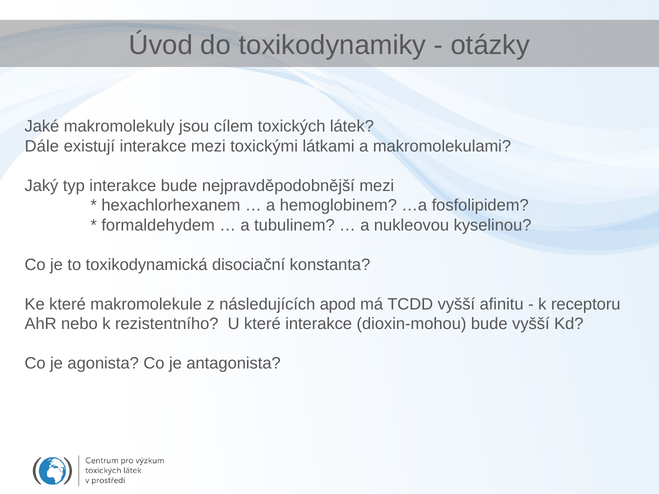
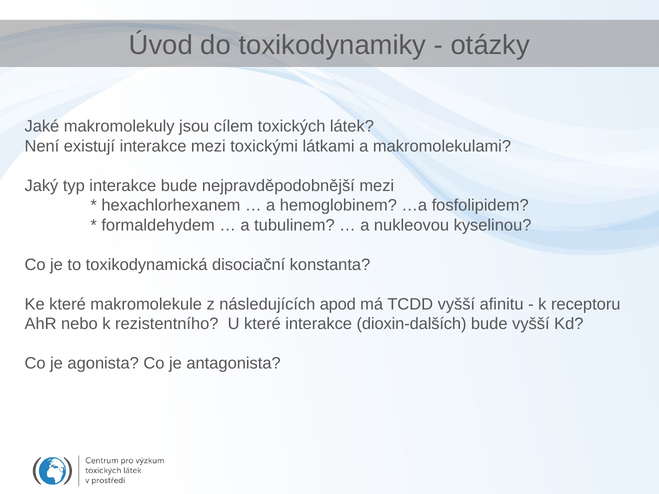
Dále: Dále -> Není (42, 146)
dioxin-mohou: dioxin-mohou -> dioxin-dalších (412, 324)
